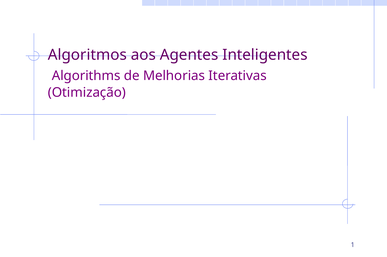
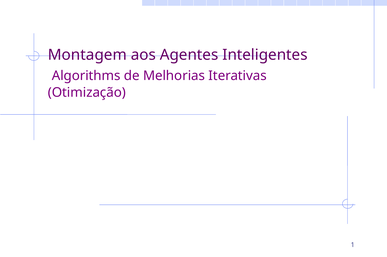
Algoritmos: Algoritmos -> Montagem (87, 55)
